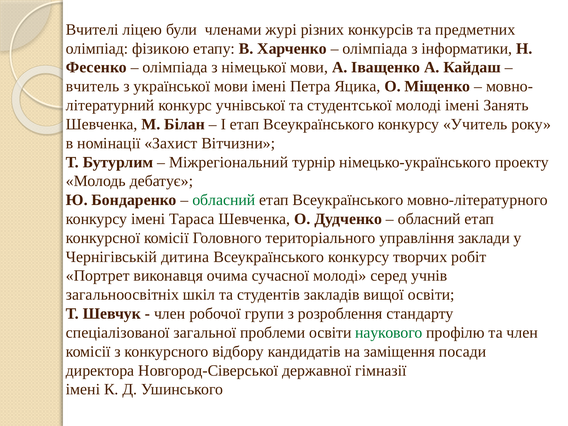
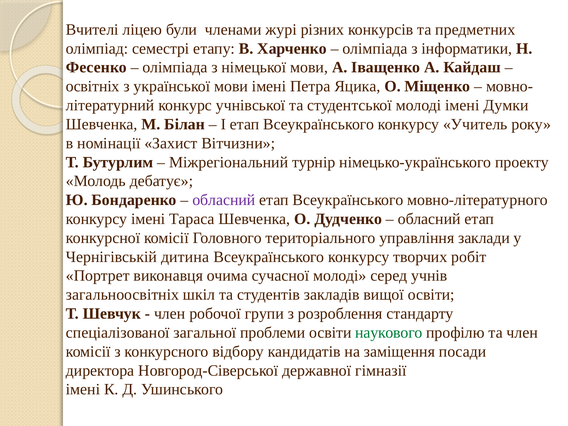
фізикою: фізикою -> семестрі (161, 48)
вчитель: вчитель -> освітніх (93, 86)
Занять: Занять -> Думки (506, 105)
обласний colour: green -> purple (224, 200)
